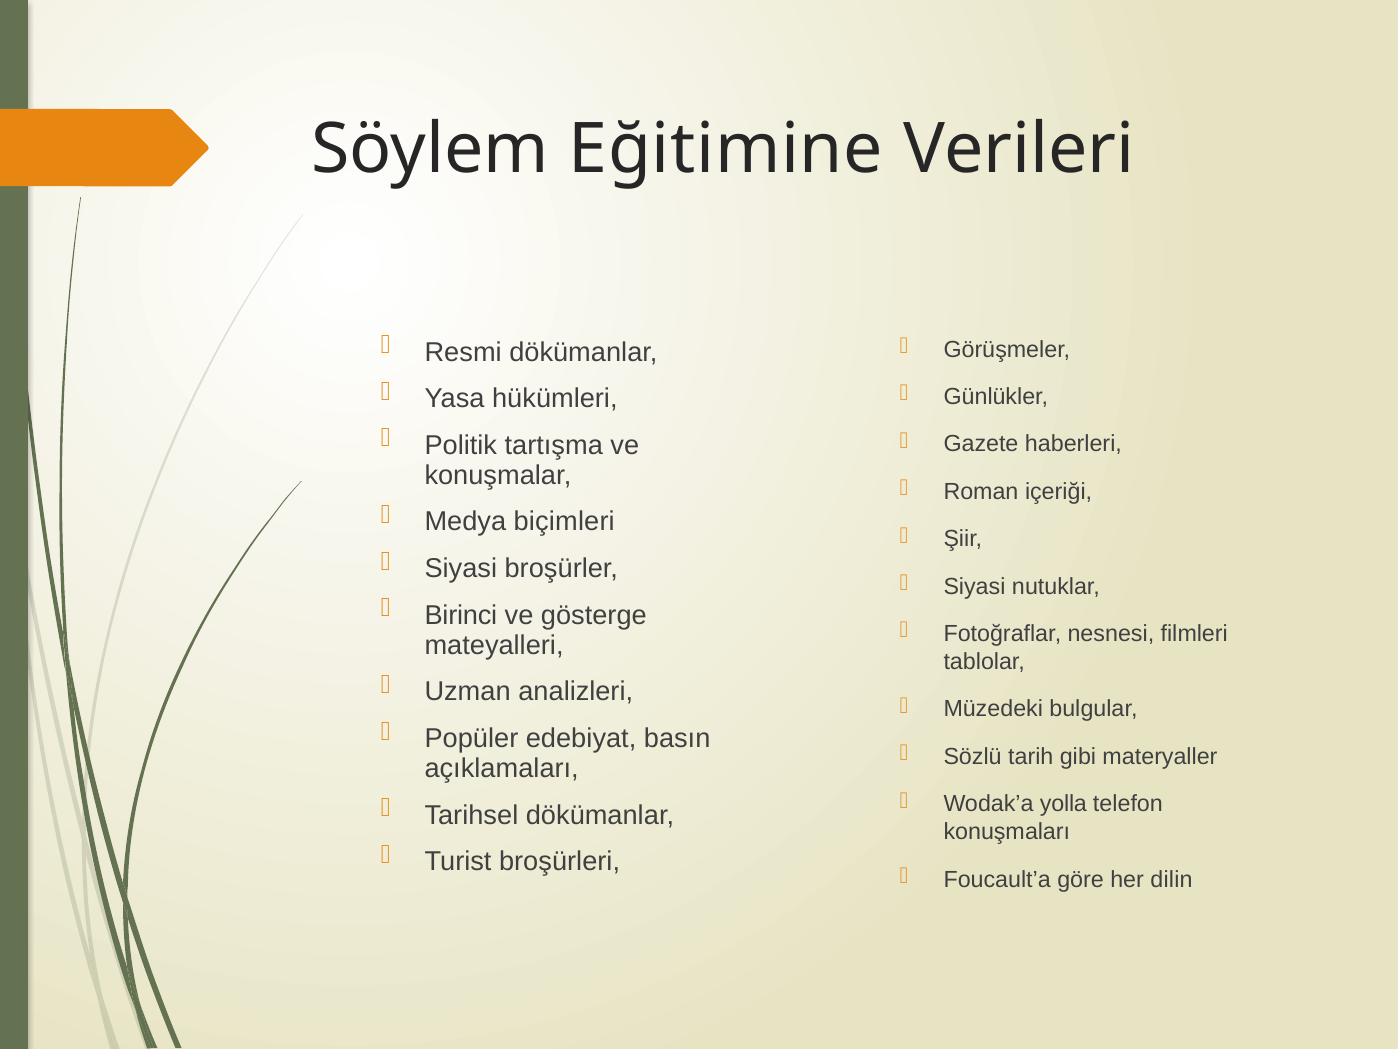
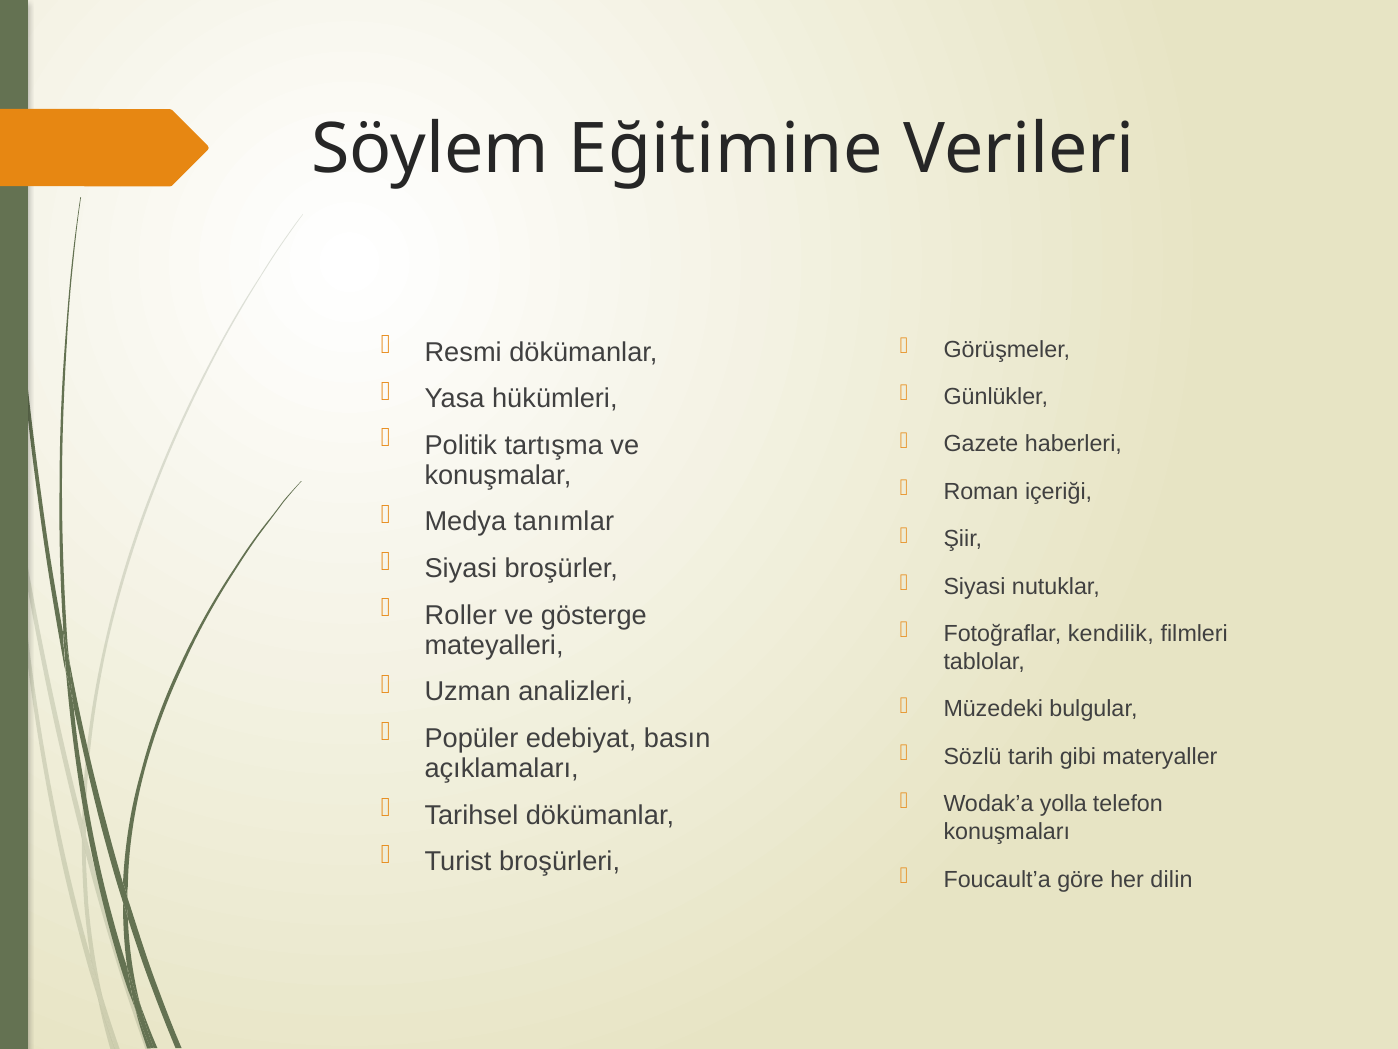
biçimleri: biçimleri -> tanımlar (564, 522)
Birinci: Birinci -> Roller (461, 615)
nesnesi: nesnesi -> kendilik (1111, 634)
